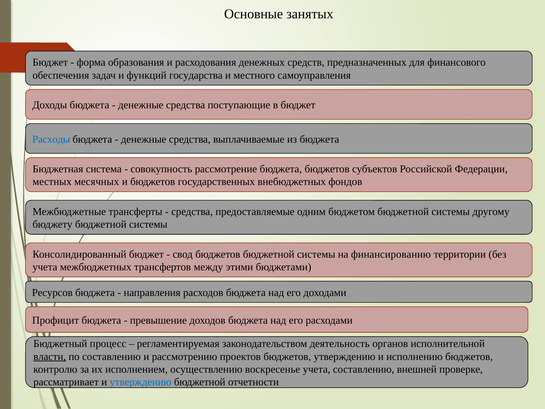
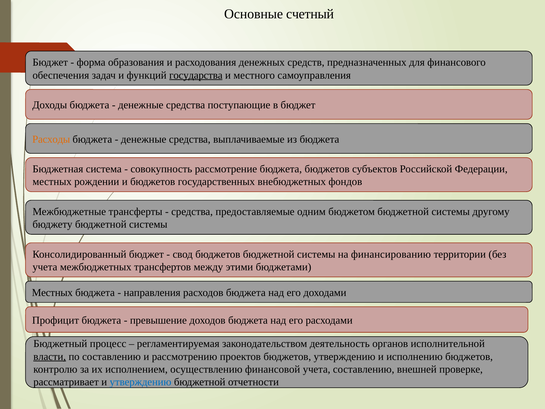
занятых: занятых -> счетный (310, 14)
государства underline: none -> present (196, 75)
Расходы colour: blue -> orange (51, 139)
месячных: месячных -> рождении (97, 182)
Ресурсов: Ресурсов -> Местных (52, 292)
воскресенье: воскресенье -> финансовой (273, 369)
